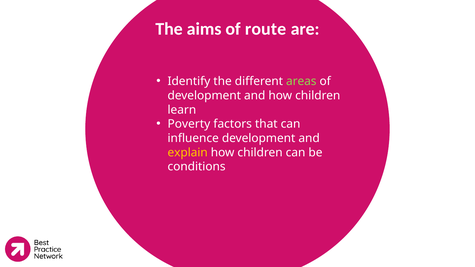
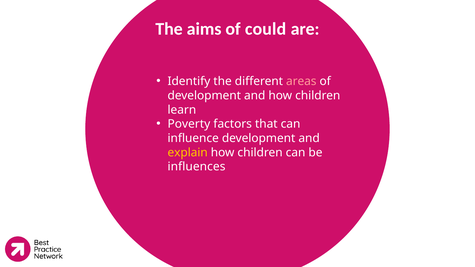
route: route -> could (266, 29)
areas colour: light green -> pink (301, 81)
conditions: conditions -> influences (196, 167)
